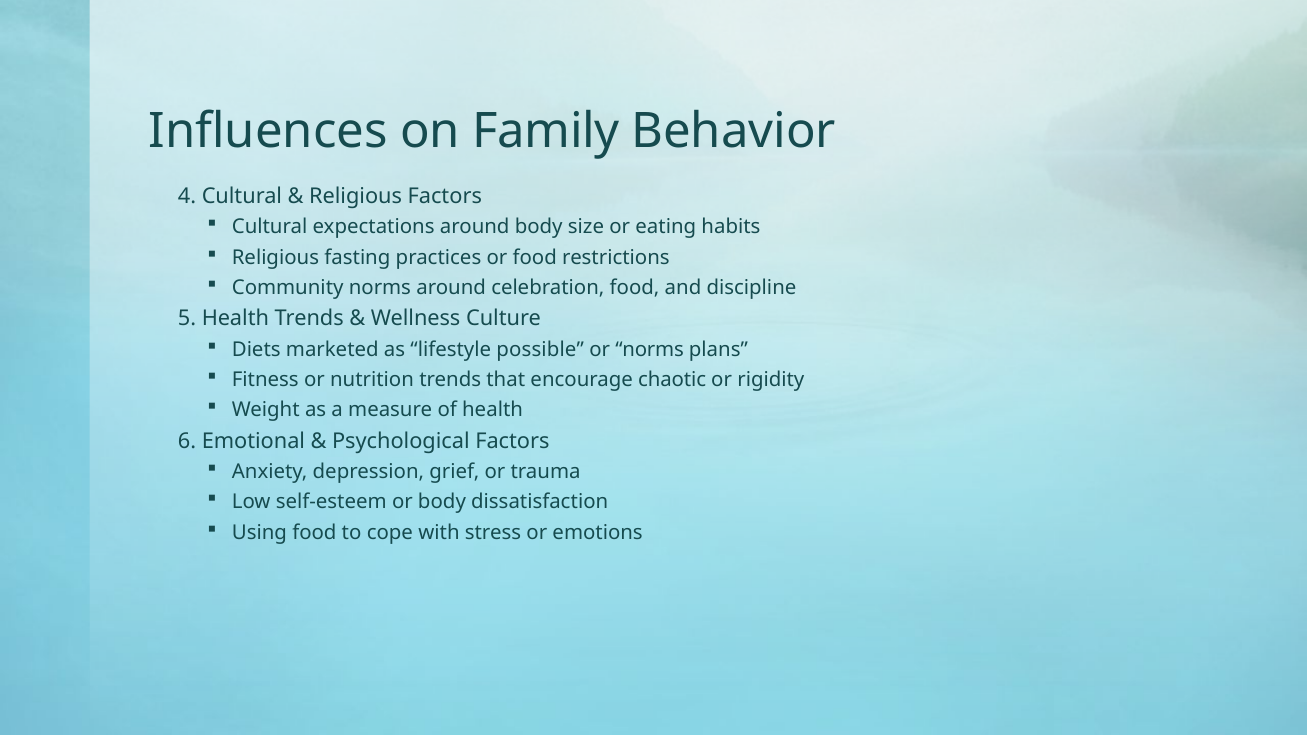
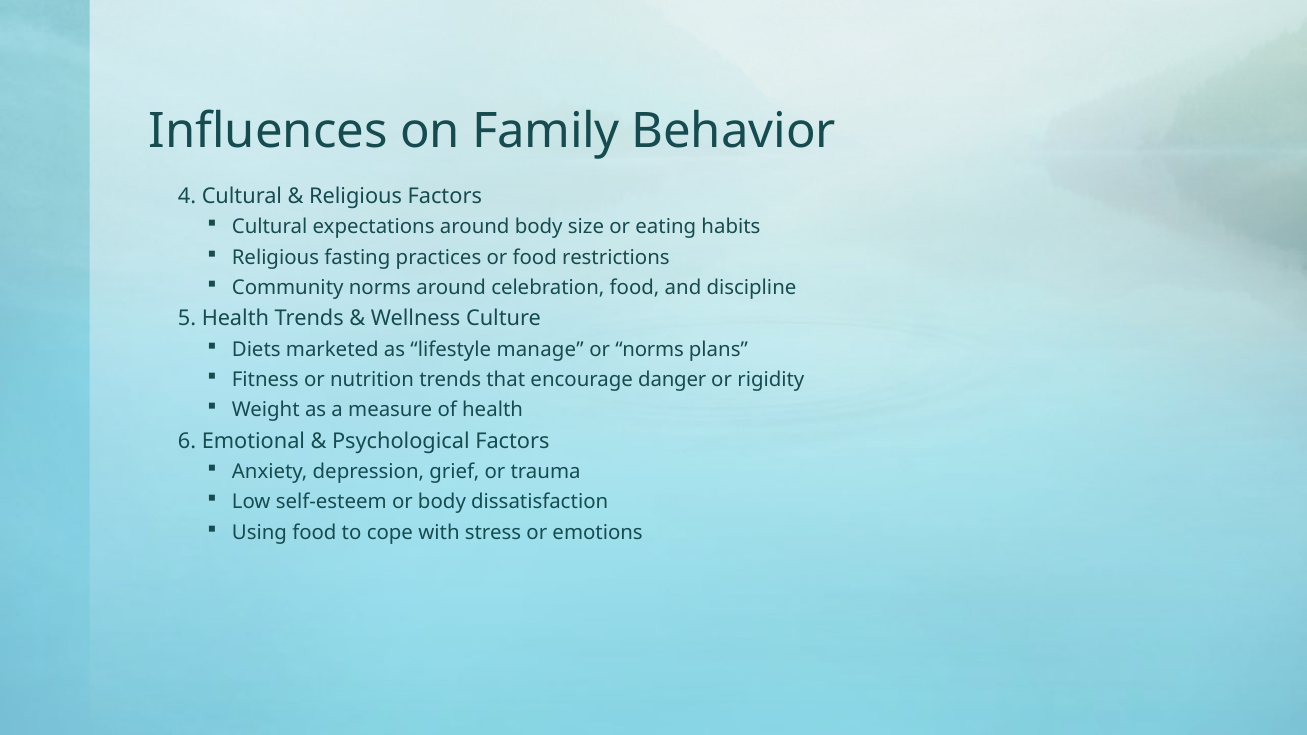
possible: possible -> manage (540, 350)
chaotic: chaotic -> danger (672, 380)
